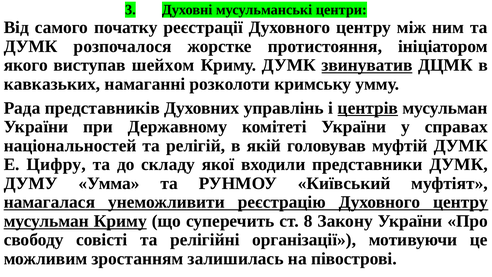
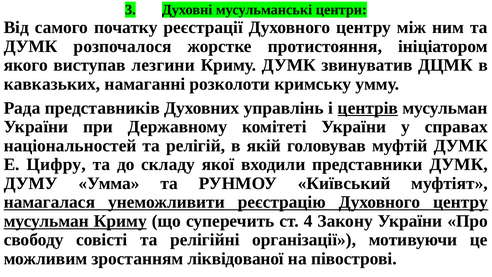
шейхом: шейхом -> лезгини (163, 65)
звинуватив underline: present -> none (367, 65)
8: 8 -> 4 (308, 221)
залишилась: залишилась -> ліквідованої (236, 258)
